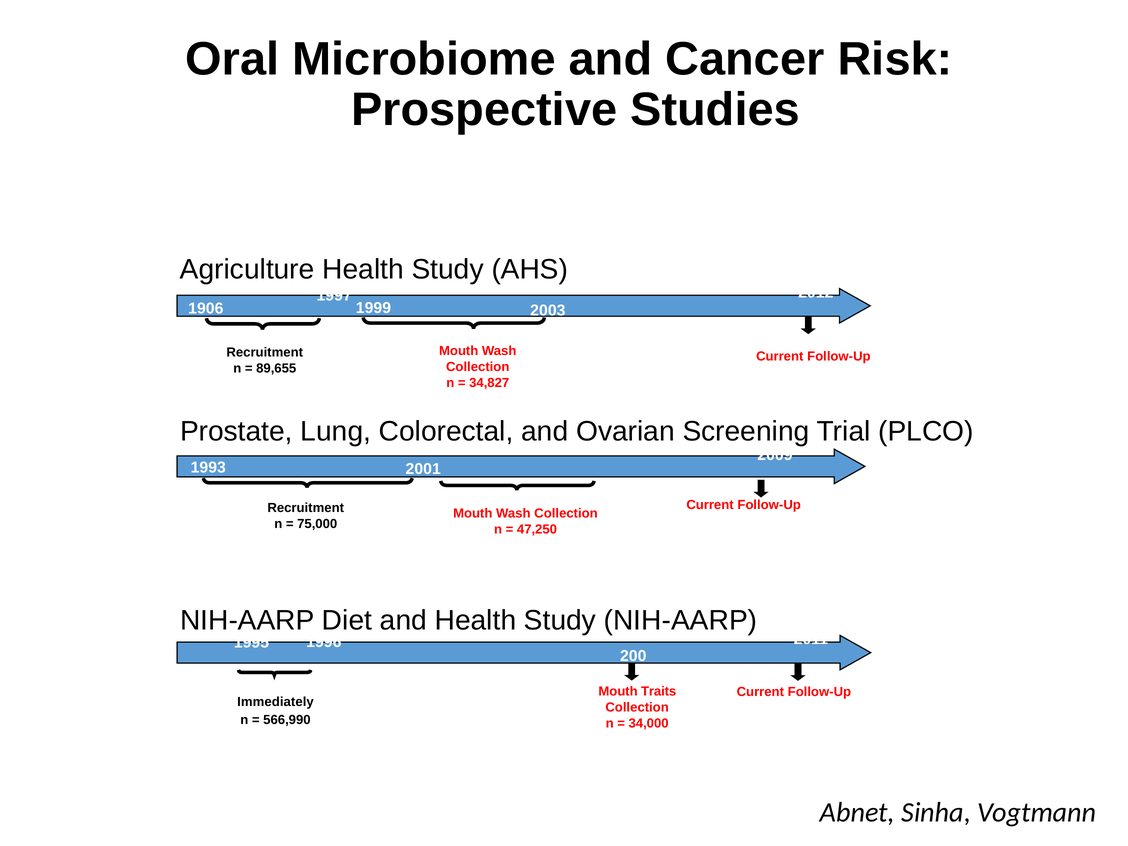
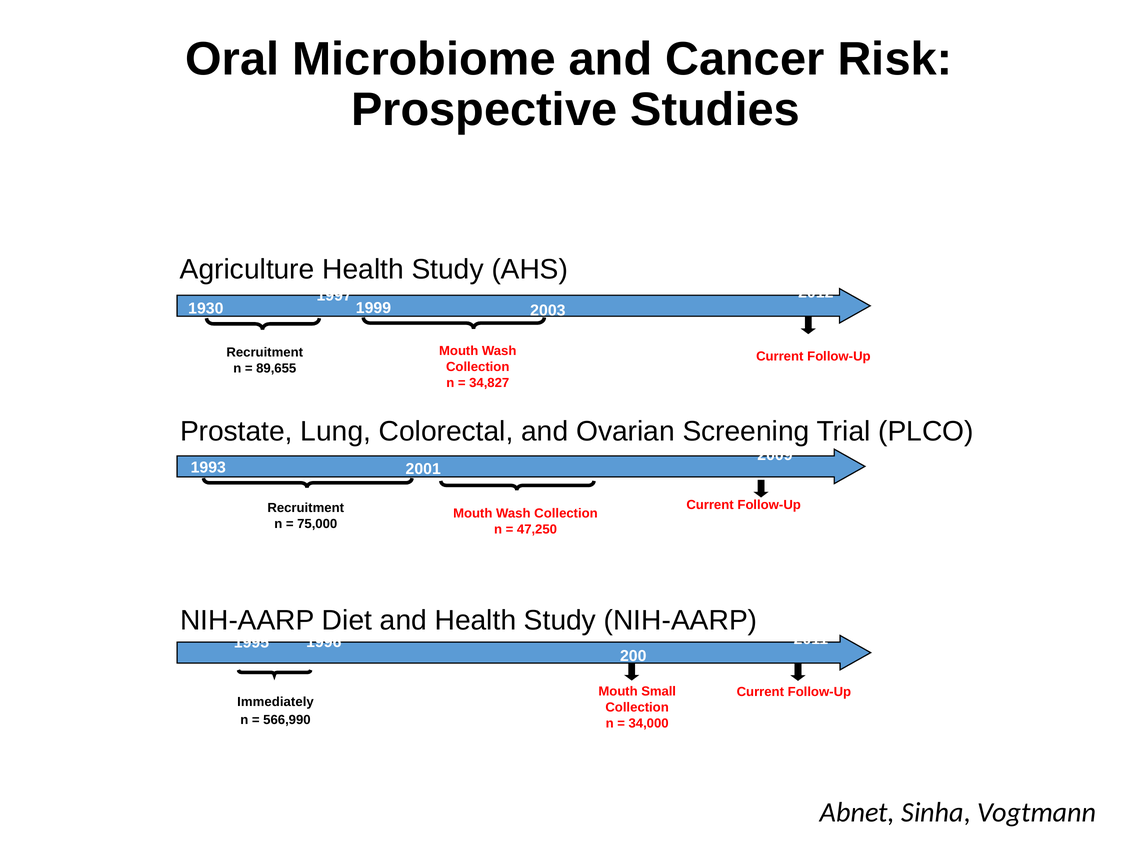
1906: 1906 -> 1930 (206, 308)
Traits: Traits -> Small (659, 692)
